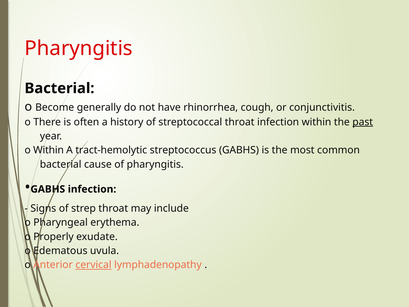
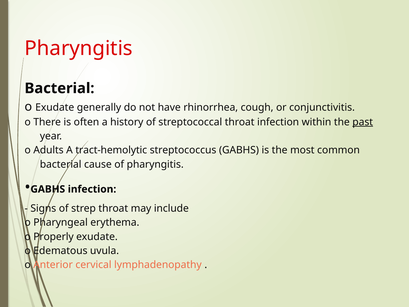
o Become: Become -> Exudate (55, 107)
o Within: Within -> Adults (48, 150)
cervical underline: present -> none (93, 265)
